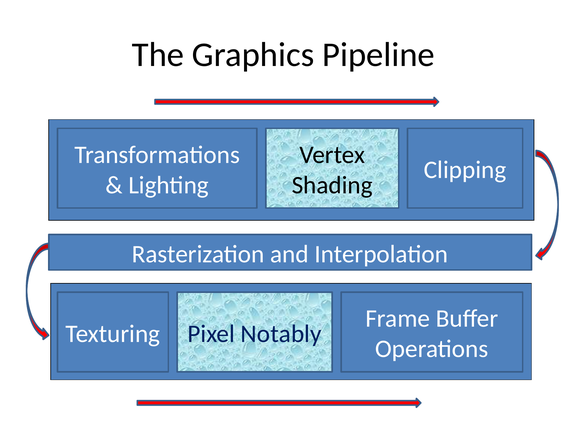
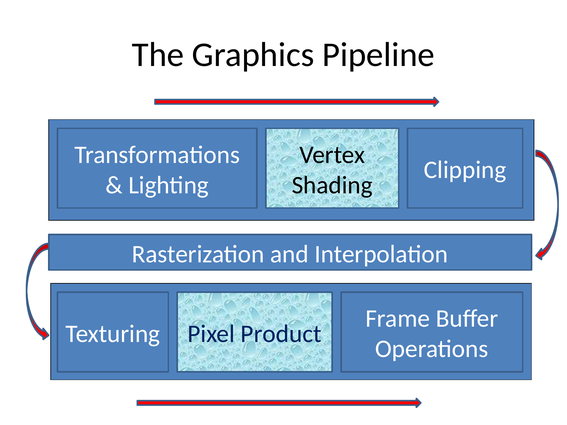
Notably: Notably -> Product (281, 334)
